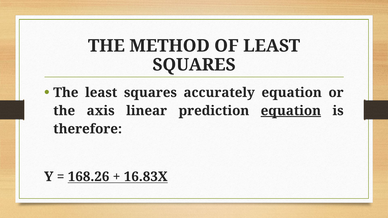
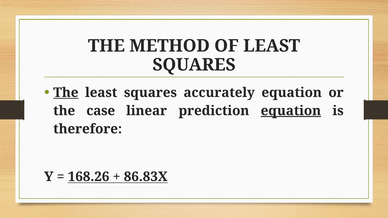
The underline: none -> present (66, 93)
axis: axis -> case (101, 111)
16.83X: 16.83X -> 86.83X (146, 177)
